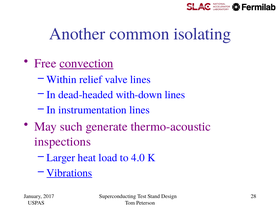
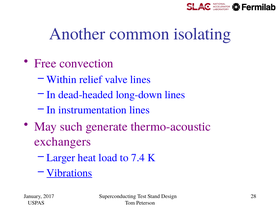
convection underline: present -> none (86, 63)
with-down: with-down -> long-down (139, 95)
inspections: inspections -> exchangers (63, 142)
4.0: 4.0 -> 7.4 (138, 158)
